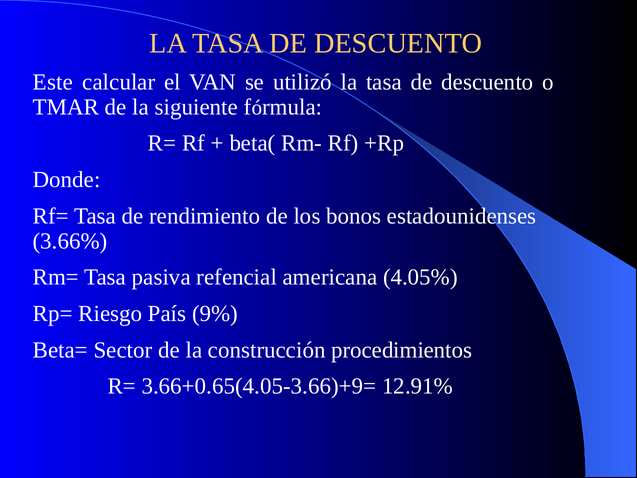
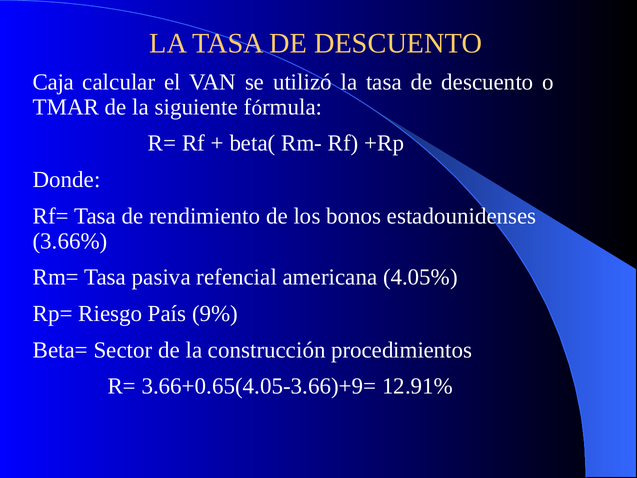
Este: Este -> Caja (53, 82)
